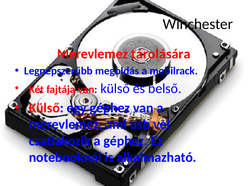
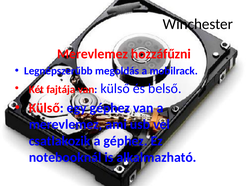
tárolására: tárolására -> hozzáfűzni (161, 54)
